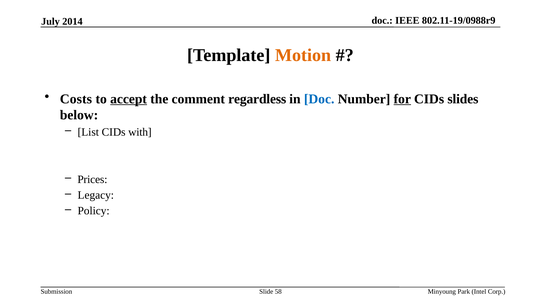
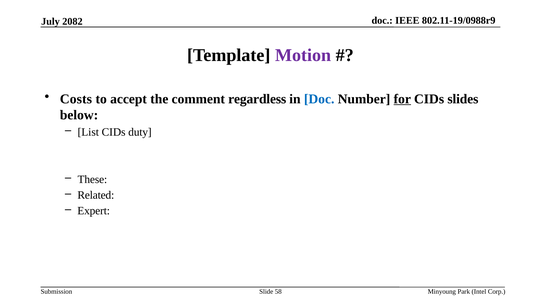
2014: 2014 -> 2082 (72, 22)
Motion colour: orange -> purple (303, 55)
accept underline: present -> none (129, 99)
with: with -> duty (140, 132)
Prices: Prices -> These (92, 180)
Legacy: Legacy -> Related (96, 195)
Policy: Policy -> Expert (94, 211)
